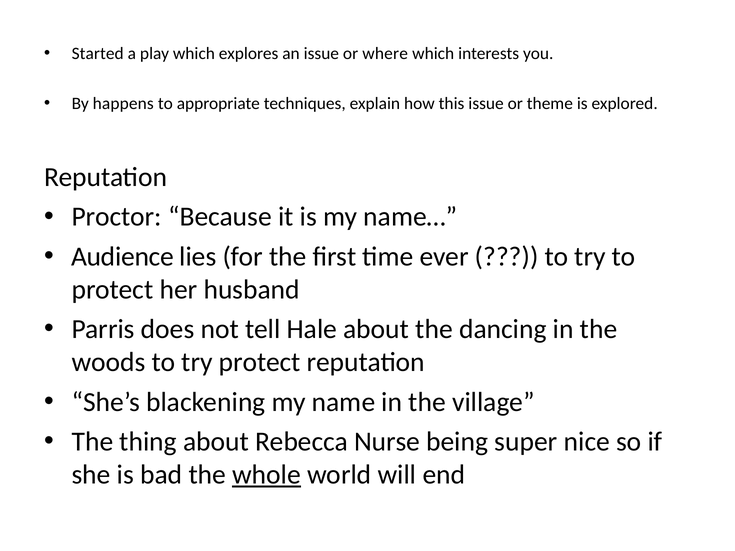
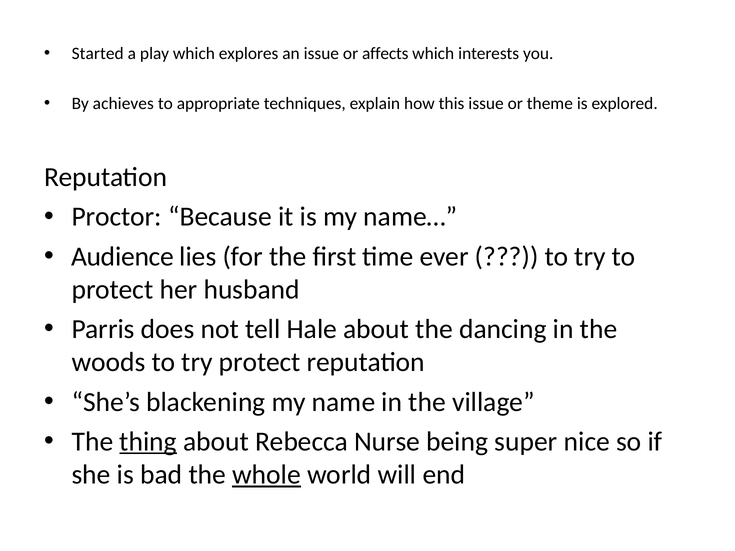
where: where -> affects (385, 54)
happens: happens -> achieves (123, 103)
thing underline: none -> present (148, 442)
